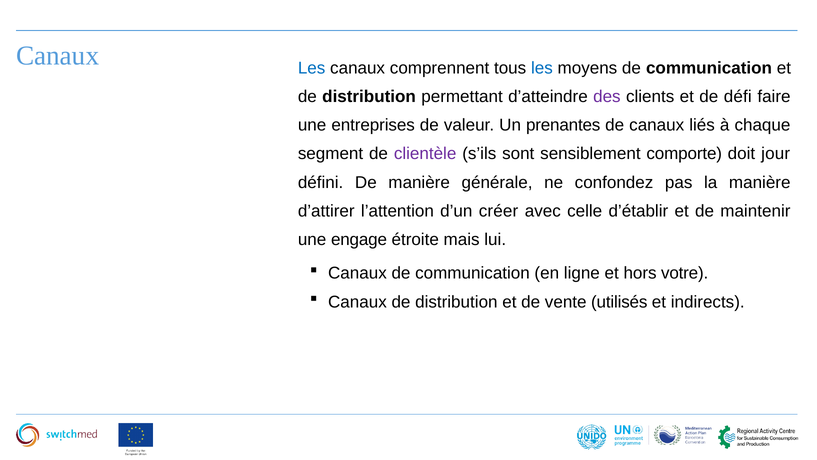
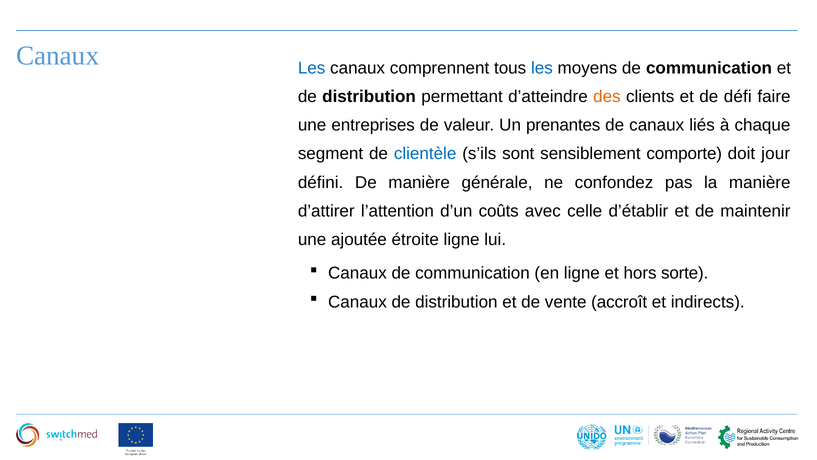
des colour: purple -> orange (607, 96)
clientèle colour: purple -> blue (425, 154)
créer: créer -> coûts (499, 211)
engage: engage -> ajoutée (359, 239)
étroite mais: mais -> ligne (462, 239)
votre: votre -> sorte (685, 273)
utilisés: utilisés -> accroît (619, 302)
